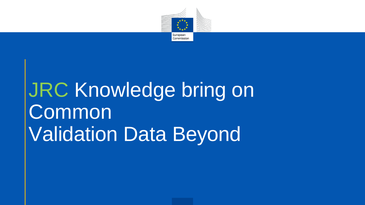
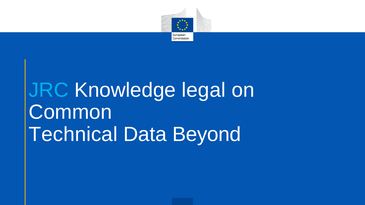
JRC colour: light green -> light blue (49, 90)
bring: bring -> legal (204, 90)
Validation: Validation -> Technical (73, 135)
